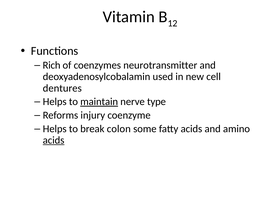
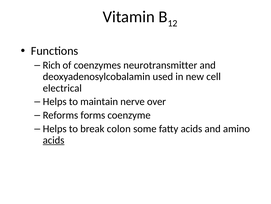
dentures: dentures -> electrical (62, 88)
maintain underline: present -> none (99, 101)
type: type -> over (156, 101)
injury: injury -> forms (93, 115)
